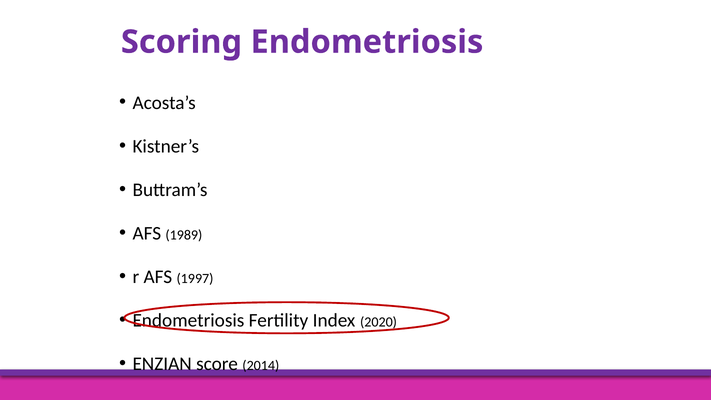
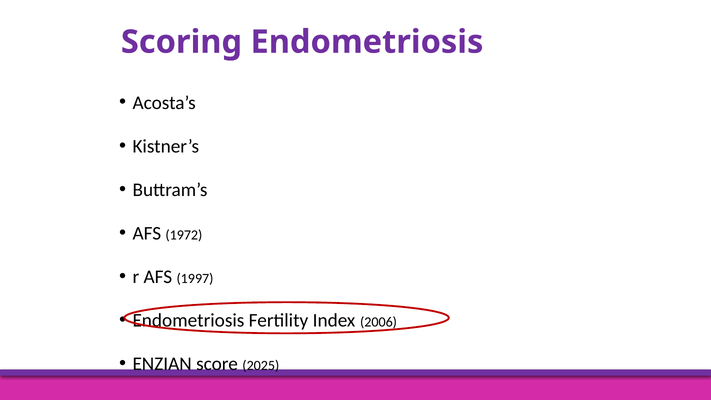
1989: 1989 -> 1972 (184, 235)
2020: 2020 -> 2006 (379, 322)
2014: 2014 -> 2025 (261, 366)
